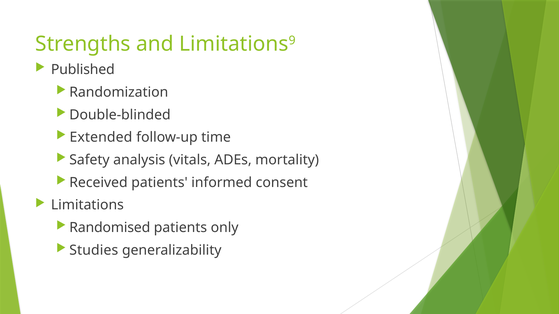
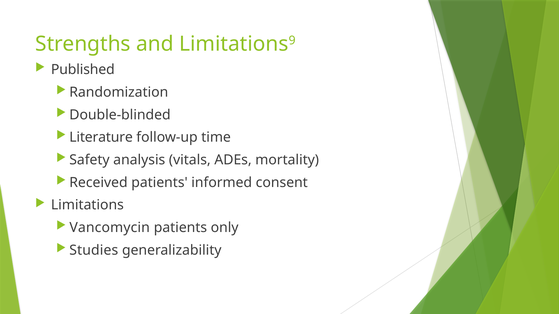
Extended: Extended -> Literature (101, 137)
Randomised: Randomised -> Vancomycin (110, 228)
